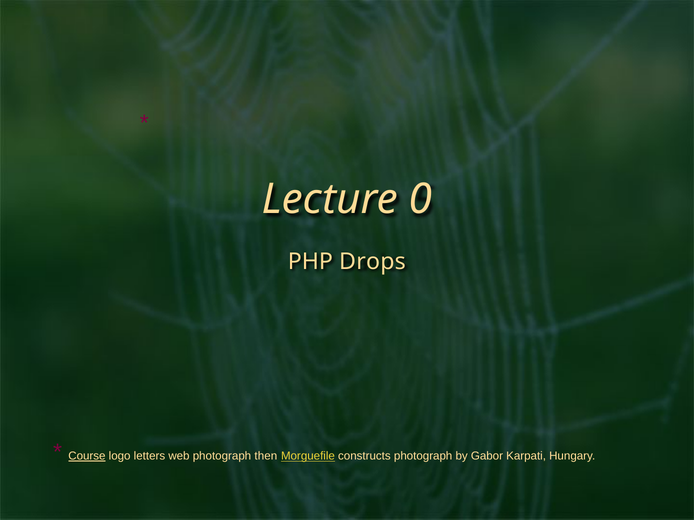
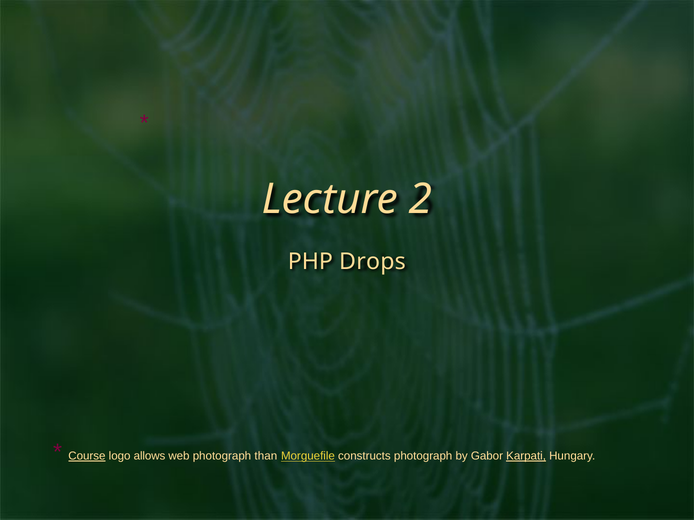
0: 0 -> 2 (421, 200)
letters: letters -> allows (149, 456)
then: then -> than (266, 456)
Karpati underline: none -> present (526, 456)
